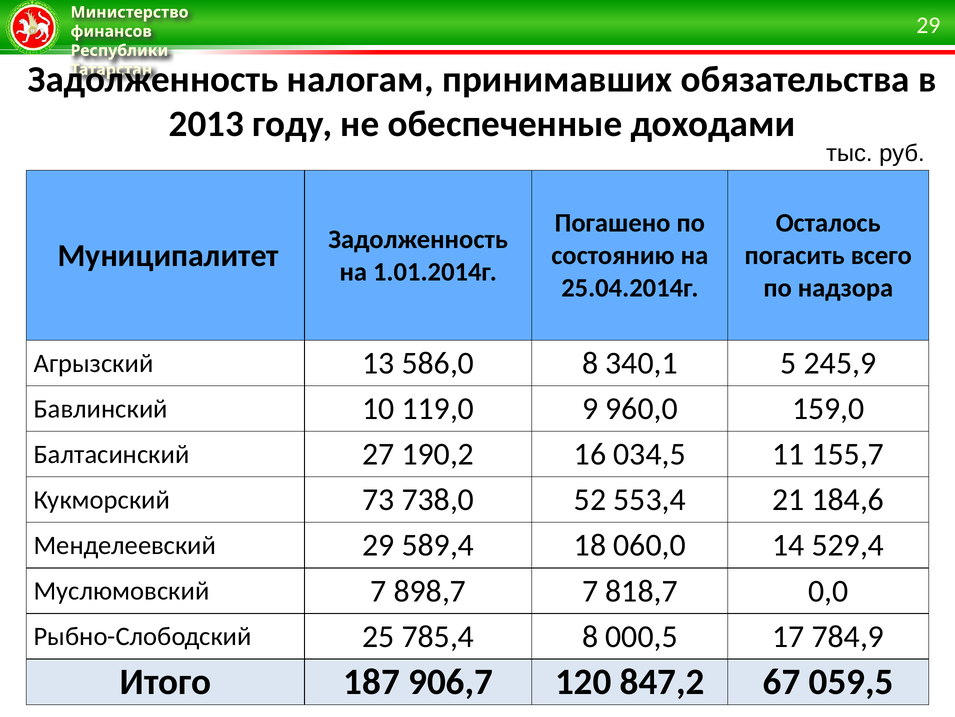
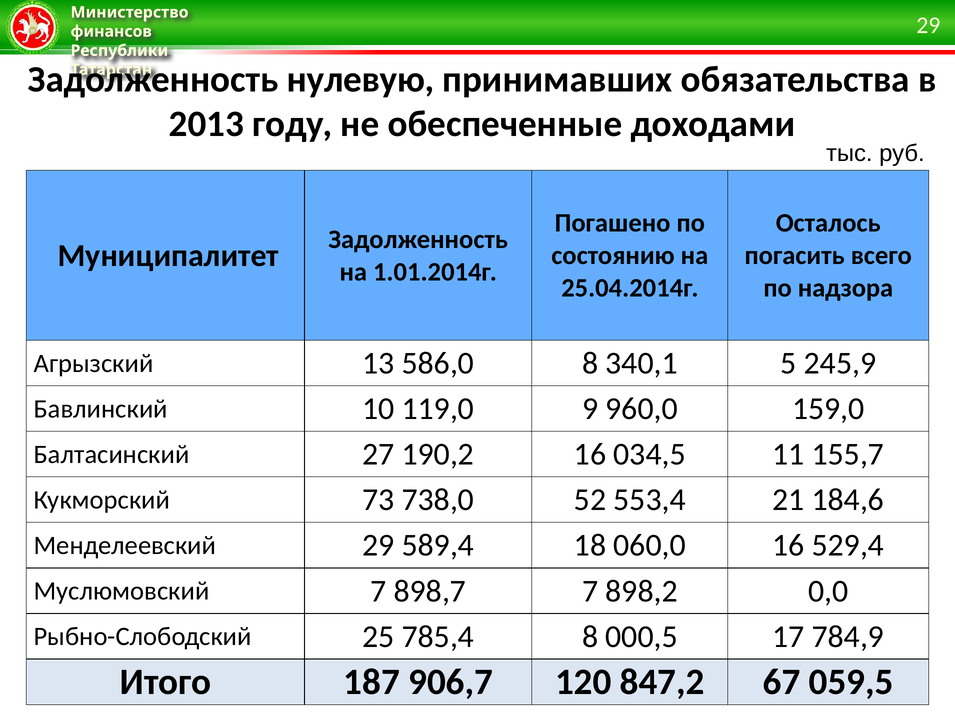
налогам: налогам -> нулевую (361, 79)
060,0 14: 14 -> 16 (788, 545)
818,7: 818,7 -> 898,2 (642, 590)
